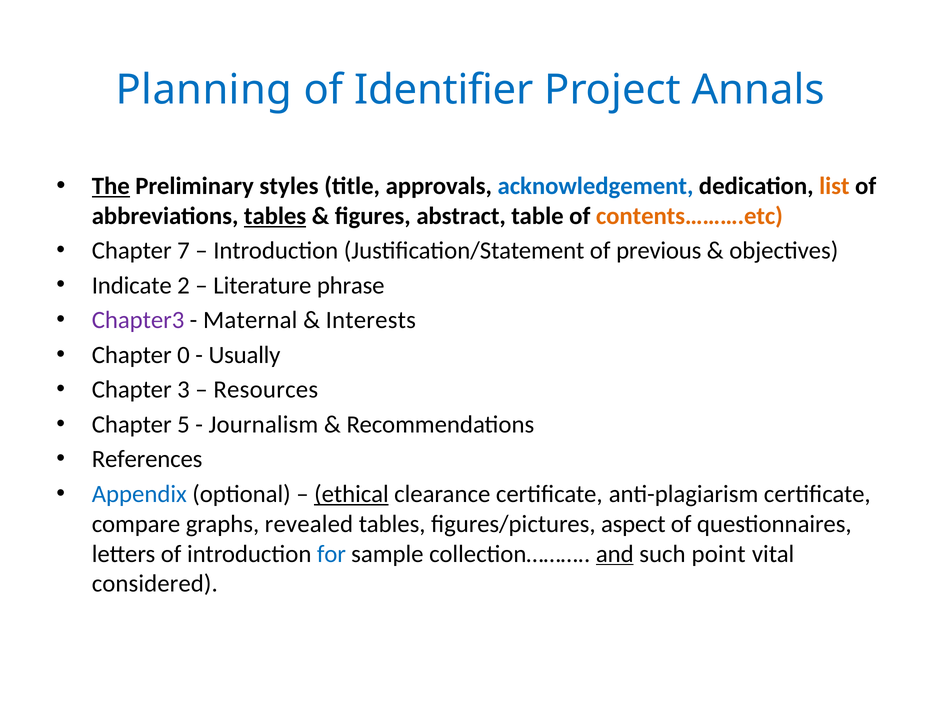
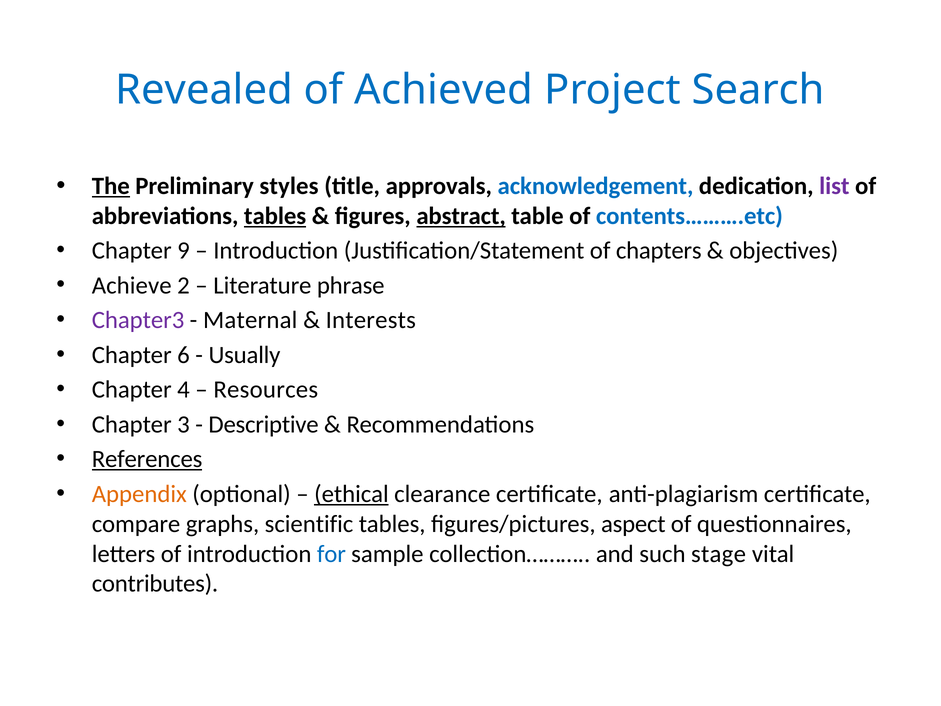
Planning: Planning -> Revealed (204, 90)
Identifier: Identifier -> Achieved (444, 90)
Annals: Annals -> Search (758, 90)
list colour: orange -> purple (834, 186)
abstract underline: none -> present (461, 216)
contents……….etc colour: orange -> blue (689, 216)
7: 7 -> 9 (183, 251)
previous: previous -> chapters (659, 251)
Indicate: Indicate -> Achieve (132, 285)
0: 0 -> 6 (183, 355)
3: 3 -> 4 (183, 390)
5: 5 -> 3 (183, 424)
Journalism: Journalism -> Descriptive (264, 424)
References underline: none -> present (147, 459)
Appendix colour: blue -> orange (139, 494)
revealed: revealed -> scientific (309, 524)
and underline: present -> none (615, 554)
point: point -> stage (719, 554)
considered: considered -> contributes (155, 583)
